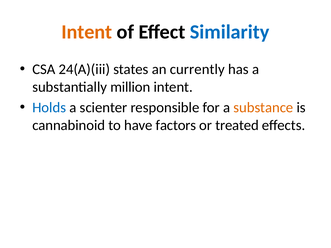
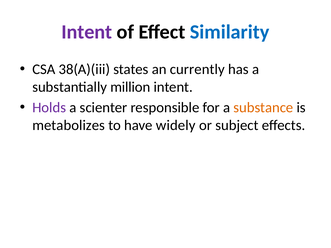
Intent colour: orange -> purple (87, 32)
24(A)(iii: 24(A)(iii -> 38(A)(iii (84, 69)
Holds colour: blue -> purple (49, 108)
cannabinoid: cannabinoid -> metabolizes (69, 125)
factors: factors -> widely (176, 125)
treated: treated -> subject (237, 125)
